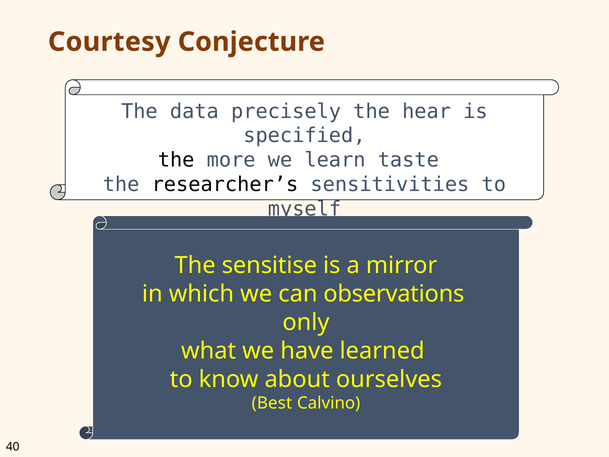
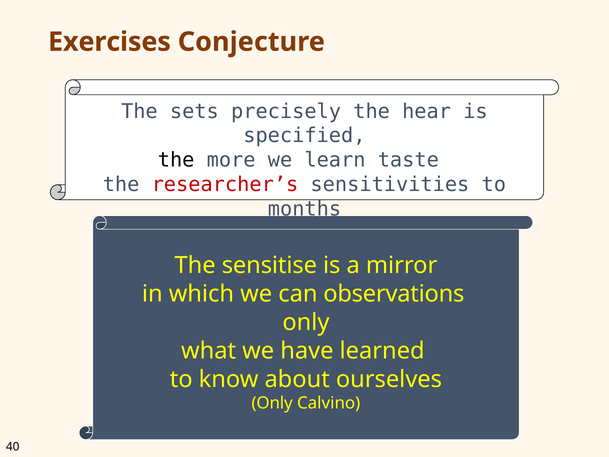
Courtesy: Courtesy -> Exercises (109, 42)
data: data -> sets (194, 111)
researcher’s colour: black -> red (225, 184)
myself: myself -> months (304, 209)
Best: Best -> Only (272, 403)
